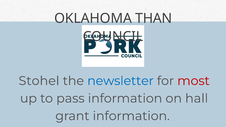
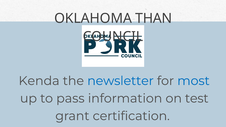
Stohel: Stohel -> Kenda (39, 81)
most colour: red -> blue (193, 81)
hall: hall -> test (197, 98)
grant information: information -> certification (131, 116)
